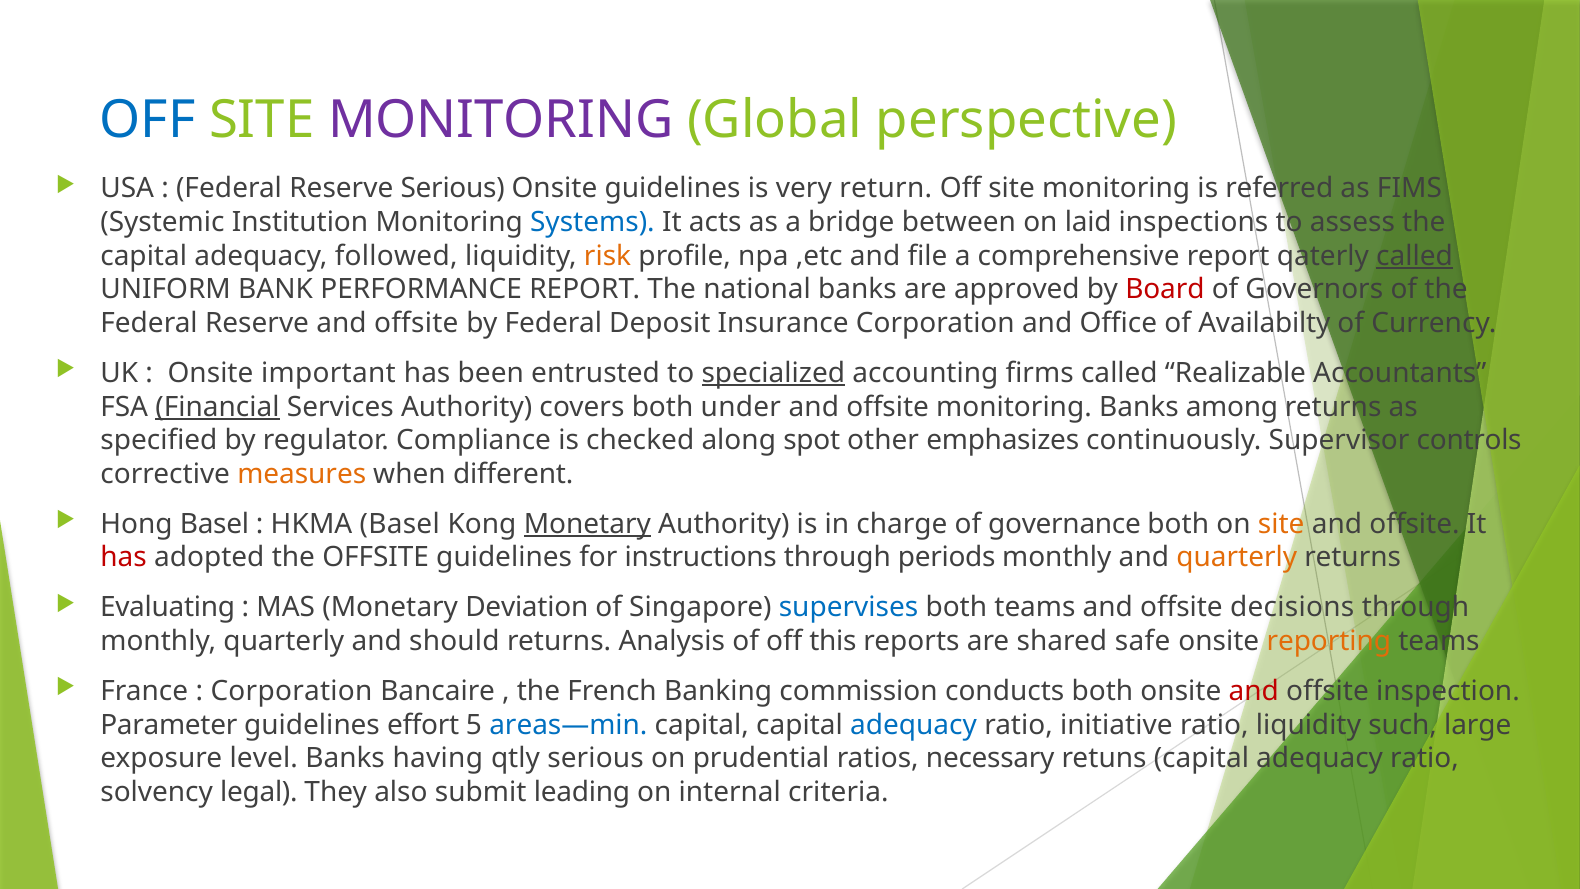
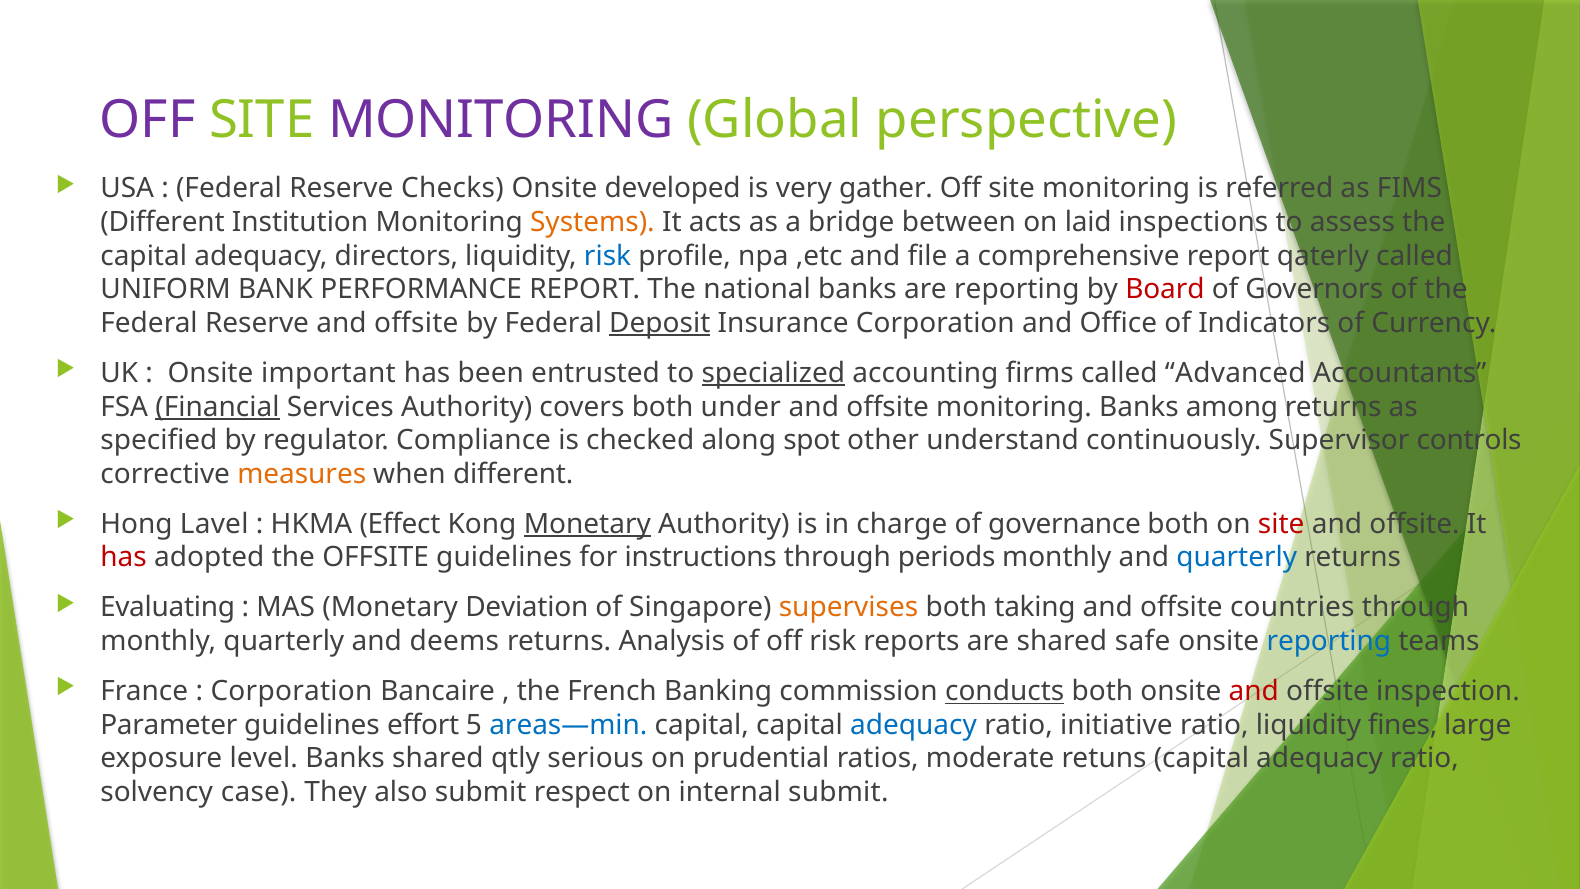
OFF colour: blue -> purple (148, 120)
Reserve Serious: Serious -> Checks (452, 189)
Onsite guidelines: guidelines -> developed (673, 189)
return: return -> gather (886, 189)
Systemic: Systemic -> Different (163, 222)
Systems colour: blue -> orange (592, 222)
followed: followed -> directors (396, 256)
risk colour: orange -> blue (608, 256)
called underline: present -> none (1415, 256)
are approved: approved -> reporting (1017, 289)
Deposit underline: none -> present (660, 323)
Availabilty: Availabilty -> Indicators (1264, 323)
Realizable: Realizable -> Advanced (1235, 373)
emphasizes: emphasizes -> understand (1003, 440)
Hong Basel: Basel -> Lavel (214, 524)
HKMA Basel: Basel -> Effect (400, 524)
site colour: orange -> red (1281, 524)
quarterly colour: orange -> blue (1237, 558)
supervises colour: blue -> orange (849, 608)
both teams: teams -> taking (1035, 608)
decisions: decisions -> countries (1292, 608)
should: should -> deems (454, 641)
off this: this -> risk (833, 641)
reporting colour: orange -> blue (1329, 641)
conducts underline: none -> present (1005, 691)
such: such -> fines (1403, 725)
Banks having: having -> shared (438, 758)
necessary: necessary -> moderate (990, 758)
legal: legal -> case (259, 792)
leading: leading -> respect (582, 792)
internal criteria: criteria -> submit (838, 792)
